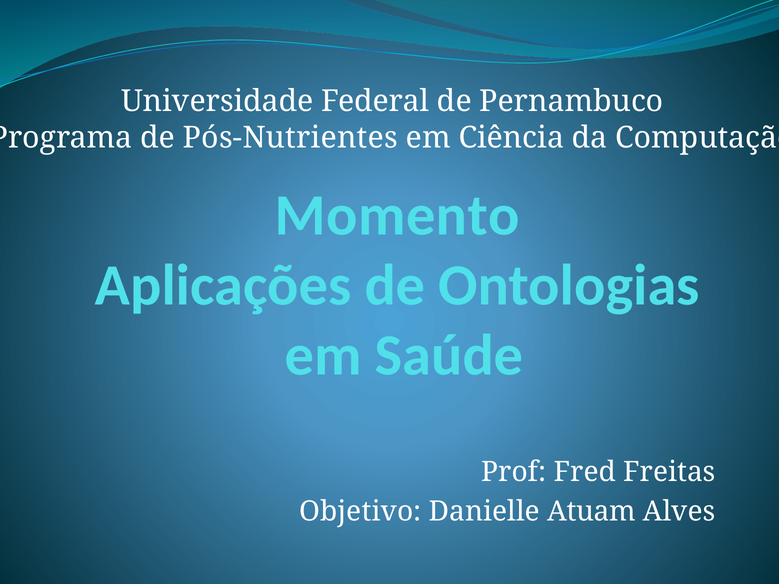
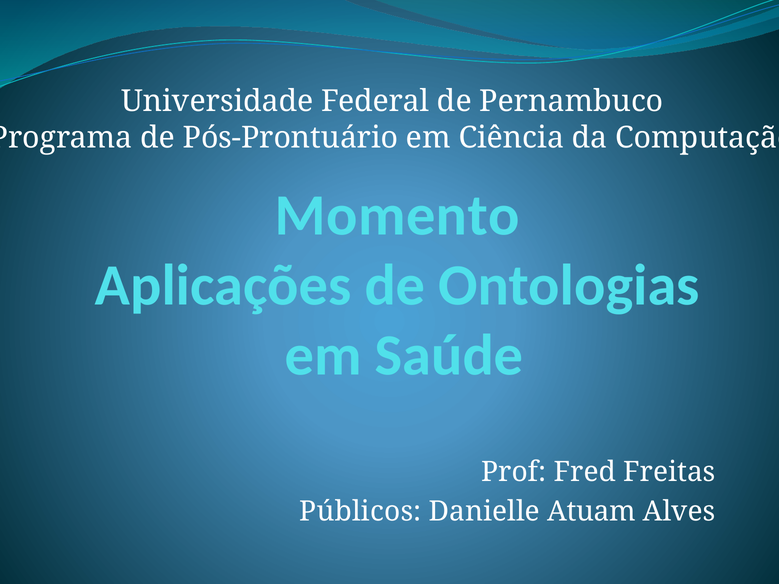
Pós-Nutrientes: Pós-Nutrientes -> Pós-Prontuário (291, 138)
Objetivo: Objetivo -> Públicos (360, 512)
